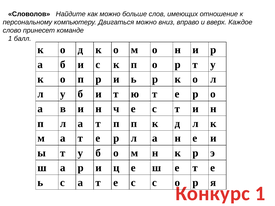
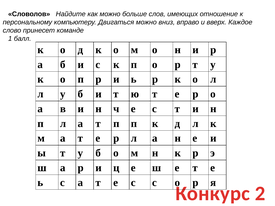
Конкурс 1: 1 -> 2 (260, 194)
